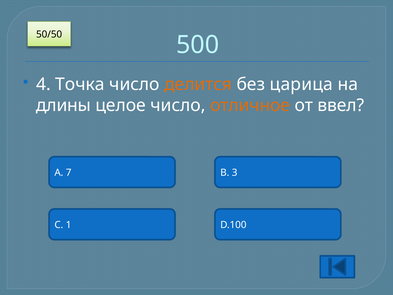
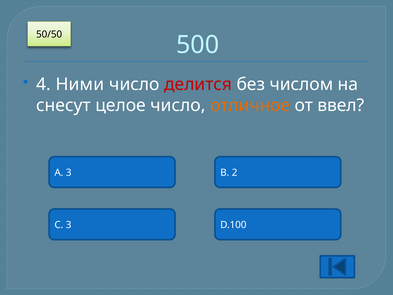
Точка: Точка -> Ними (80, 84)
делится colour: orange -> red (198, 84)
царица: царица -> числом (301, 84)
длины: длины -> снесут (63, 105)
A 7: 7 -> 3 (69, 173)
3: 3 -> 2 (235, 173)
C 1: 1 -> 3 (69, 225)
